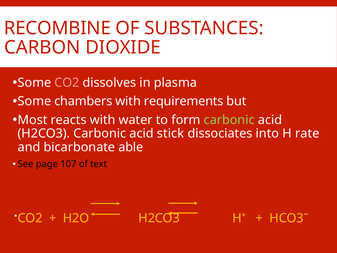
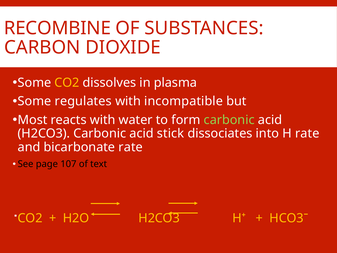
CO2 colour: pink -> yellow (67, 83)
chambers: chambers -> regulates (83, 101)
requirements: requirements -> incompatible (184, 101)
bicarbonate able: able -> rate (131, 147)
